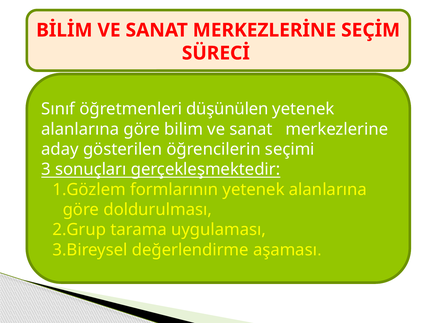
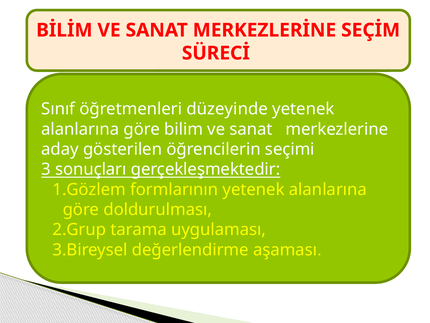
düşünülen: düşünülen -> düzeyinde (227, 109)
